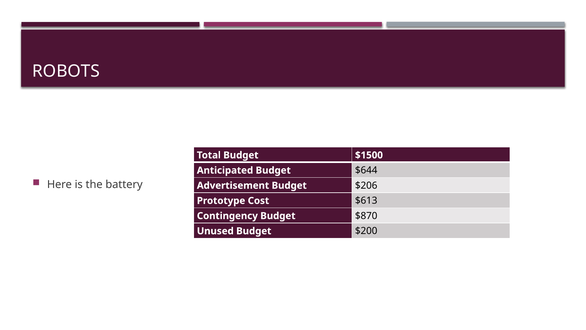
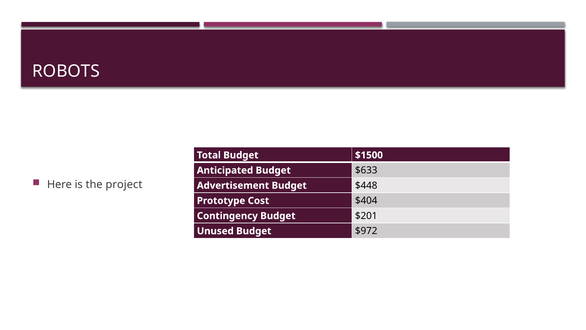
$644: $644 -> $633 (366, 170)
battery: battery -> project (124, 184)
$206: $206 -> $448 (366, 185)
$613: $613 -> $404 (366, 200)
$870: $870 -> $201 (366, 216)
$200: $200 -> $972 (366, 231)
